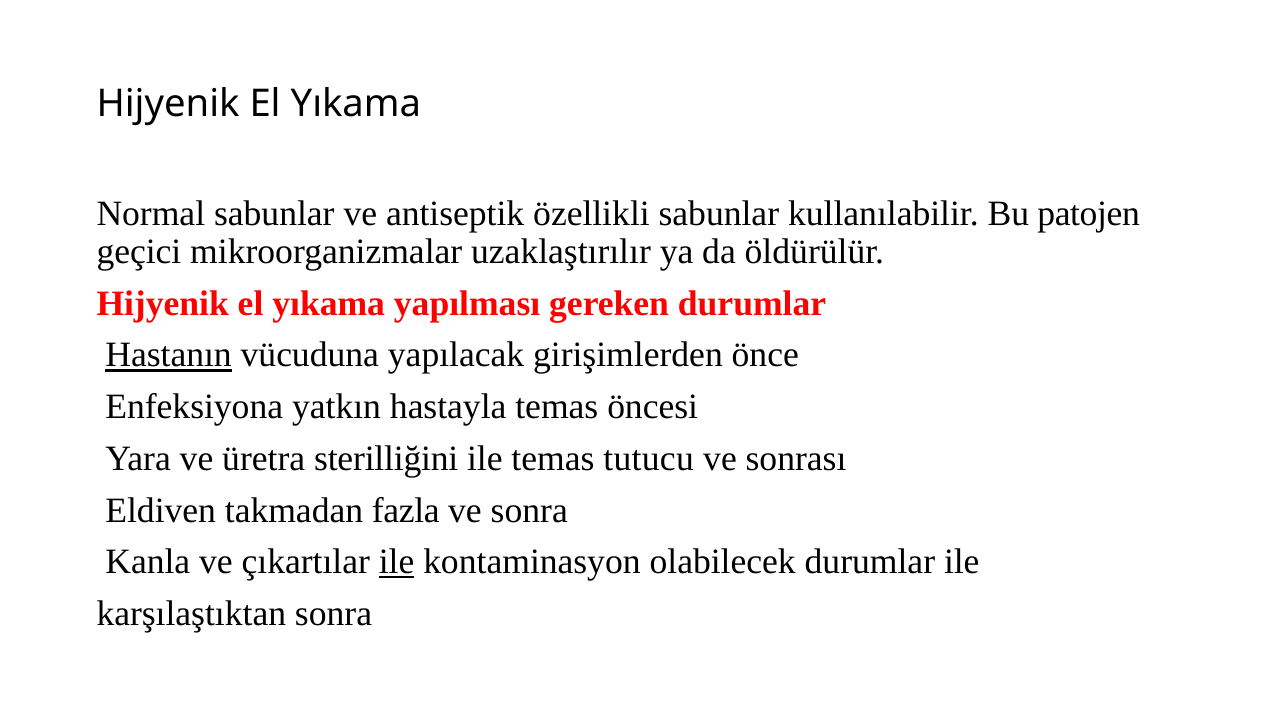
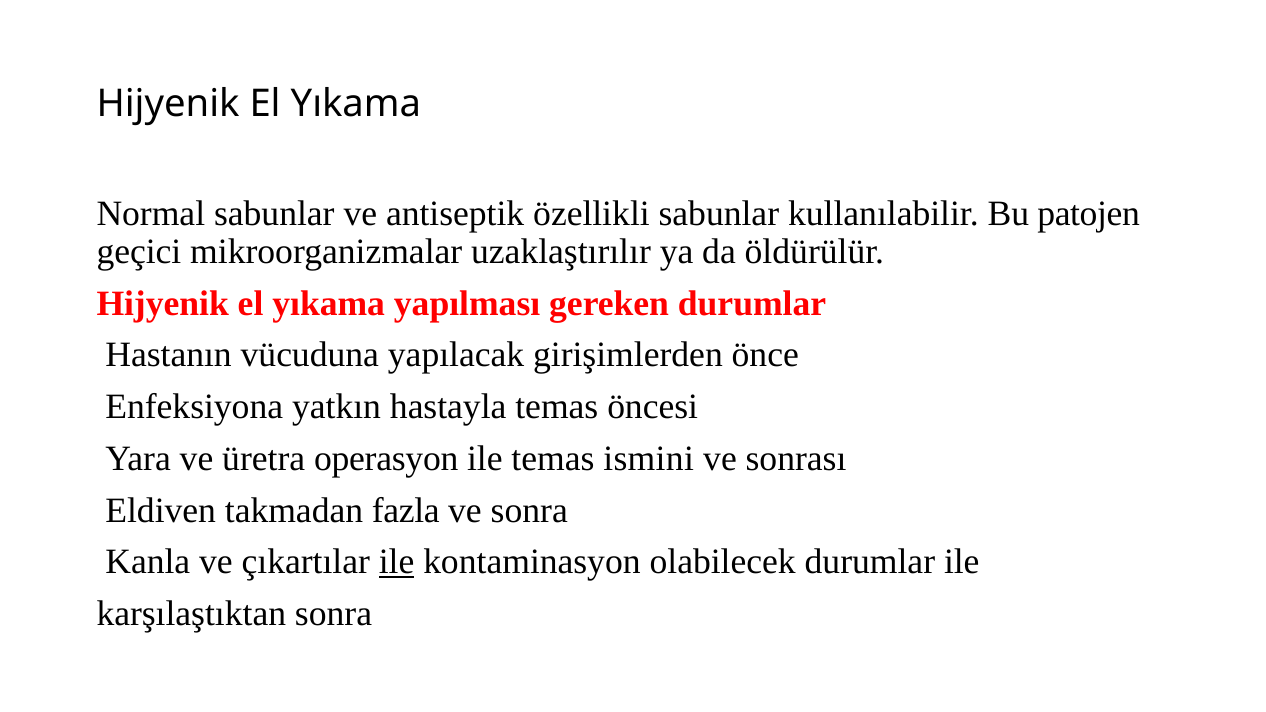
Hastanın underline: present -> none (169, 355)
sterilliğini: sterilliğini -> operasyon (386, 459)
tutucu: tutucu -> ismini (649, 459)
